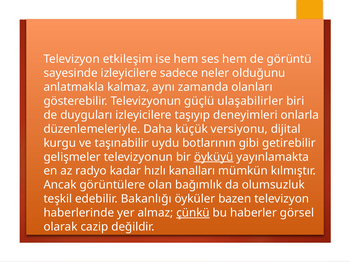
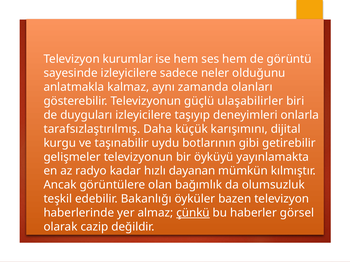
etkileşim: etkileşim -> kurumlar (128, 59)
düzenlemeleriyle: düzenlemeleriyle -> tarafsızlaştırılmış (92, 129)
versiyonu: versiyonu -> karışımını (239, 129)
öyküyü underline: present -> none (214, 157)
kanalları: kanalları -> dayanan (192, 171)
